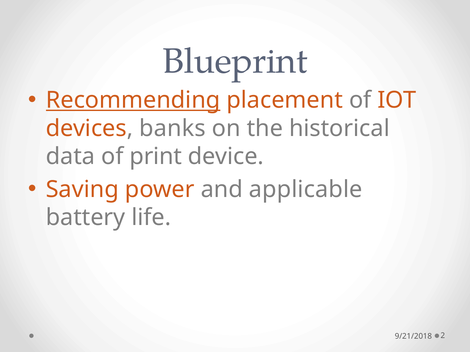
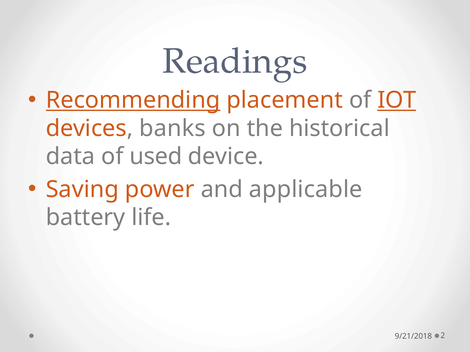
Blueprint: Blueprint -> Readings (235, 61)
IOT underline: none -> present (397, 100)
print: print -> used (156, 157)
